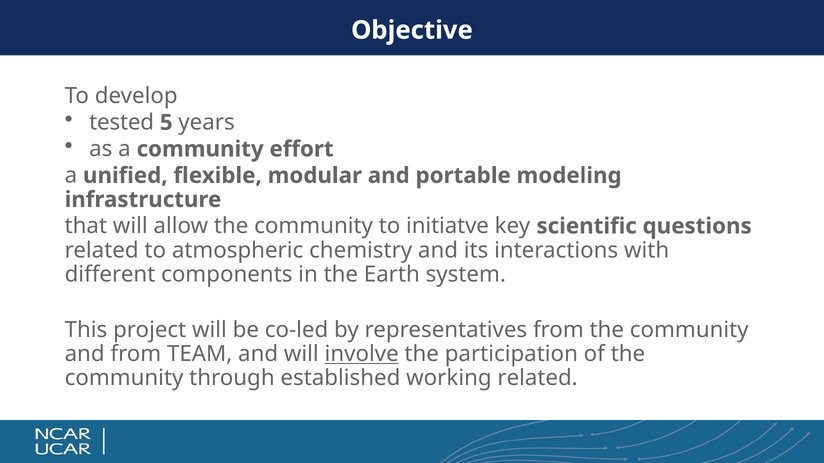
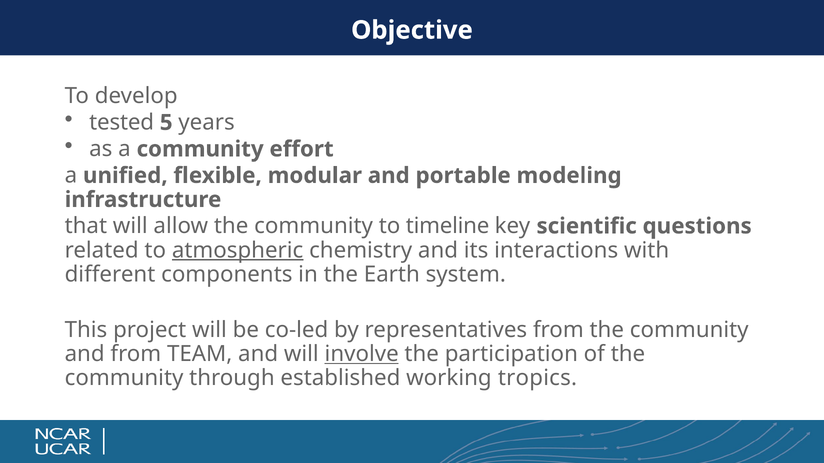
initiatve: initiatve -> timeline (448, 226)
atmospheric underline: none -> present (238, 250)
working related: related -> tropics (537, 378)
